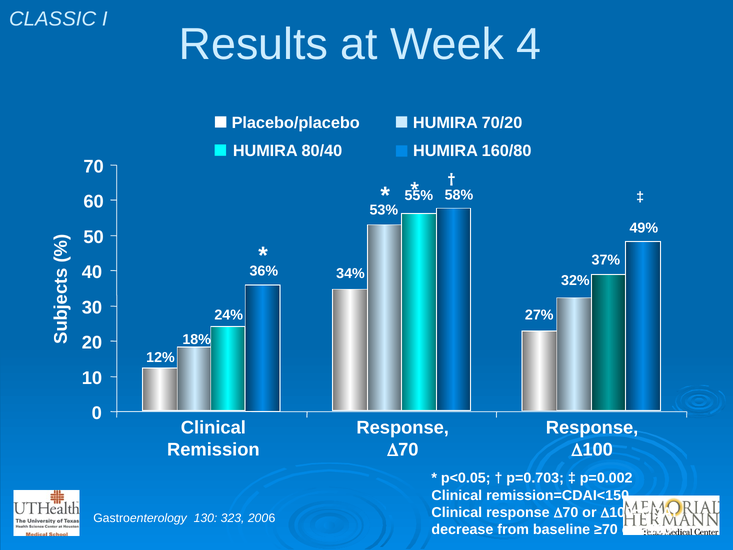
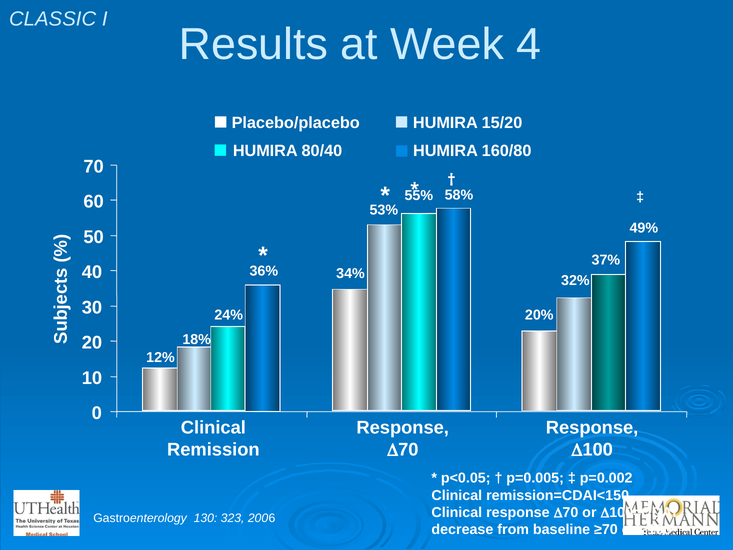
70/20: 70/20 -> 15/20 (502, 123)
27%: 27% -> 20% (539, 315)
p=0.703: p=0.703 -> p=0.005 (535, 478)
